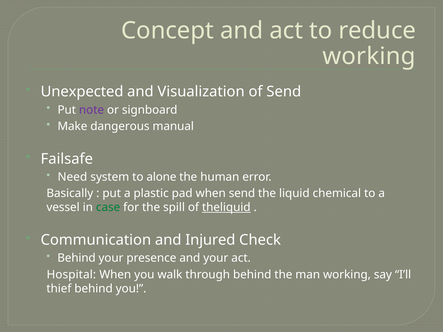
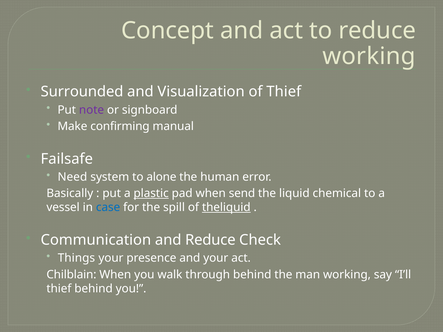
Unexpected: Unexpected -> Surrounded (82, 92)
of Send: Send -> Thief (284, 92)
dangerous: dangerous -> confirming (120, 126)
plastic underline: none -> present (151, 194)
case colour: green -> blue (108, 208)
and Injured: Injured -> Reduce (210, 240)
Behind: Behind -> Things (76, 258)
Hospital: Hospital -> Chilblain (71, 275)
